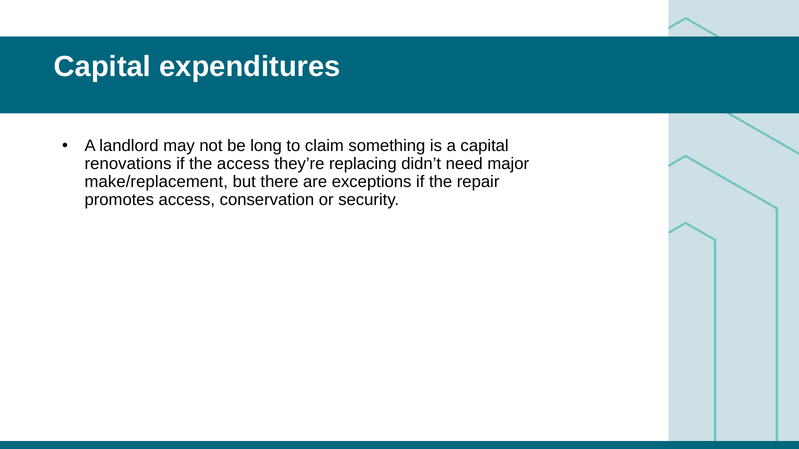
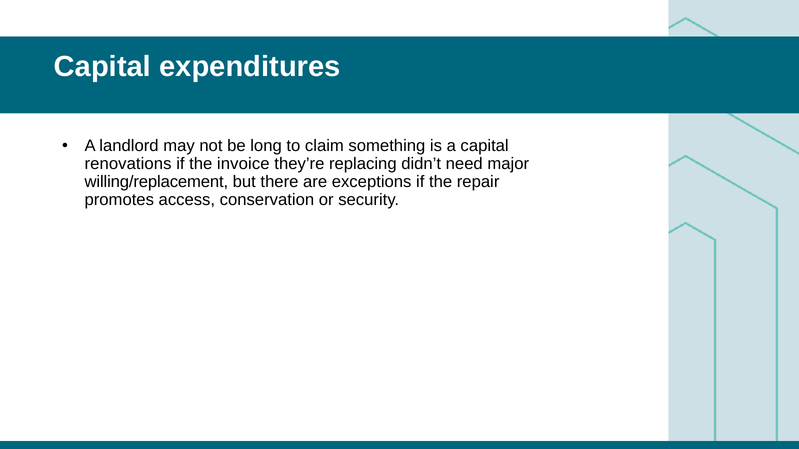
the access: access -> invoice (243, 164)
make/replacement: make/replacement -> willing/replacement (156, 182)
